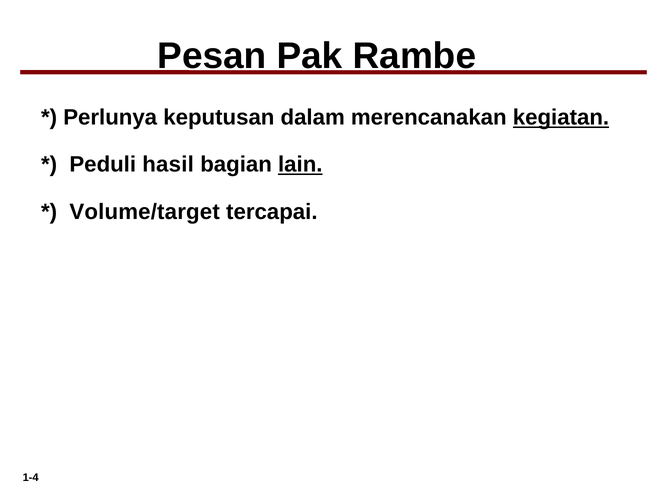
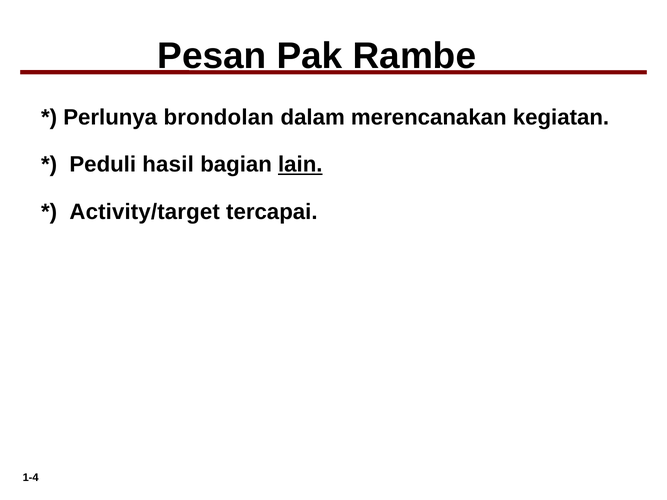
keputusan: keputusan -> brondolan (219, 118)
kegiatan underline: present -> none (561, 118)
Volume/target: Volume/target -> Activity/target (145, 212)
